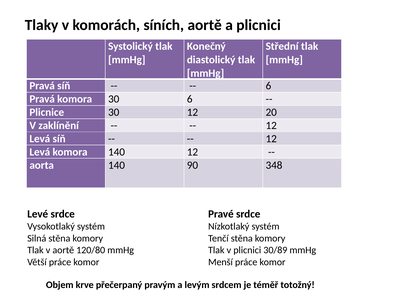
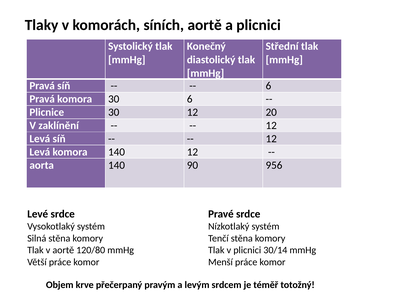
348: 348 -> 956 (274, 165)
30/89: 30/89 -> 30/14 (275, 250)
